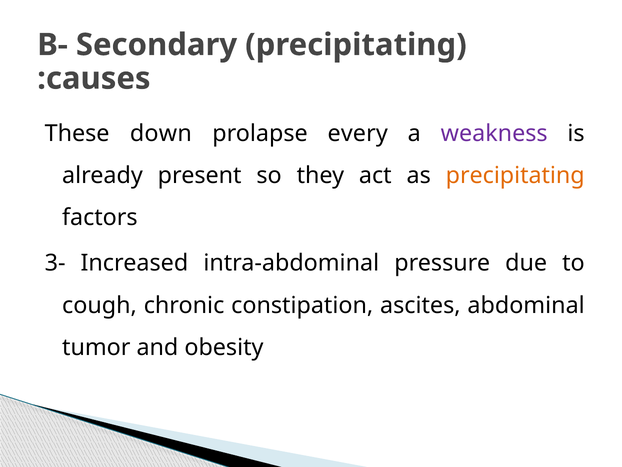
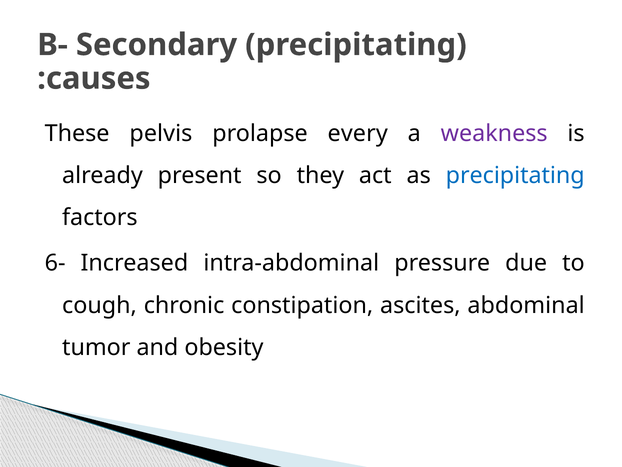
down: down -> pelvis (161, 133)
precipitating colour: orange -> blue (515, 175)
3-: 3- -> 6- (55, 263)
